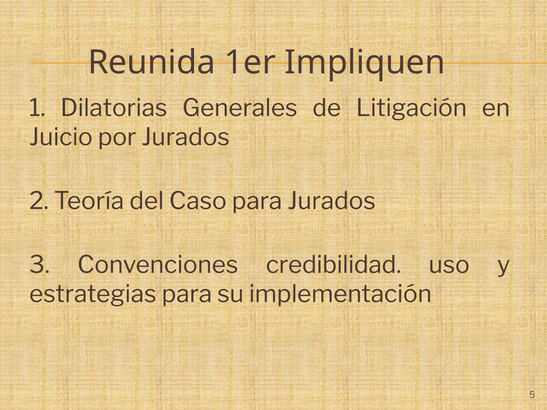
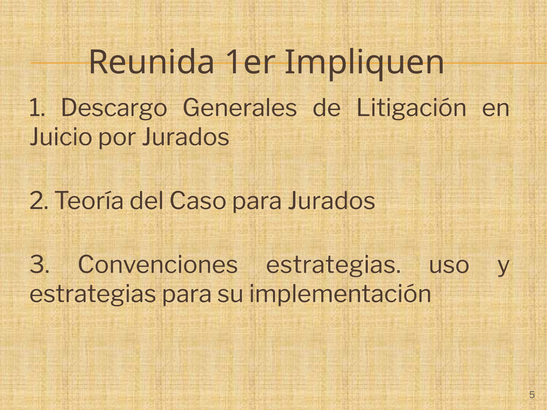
Dilatorias: Dilatorias -> Descargo (114, 108)
Convenciones credibilidad: credibilidad -> estrategias (333, 265)
